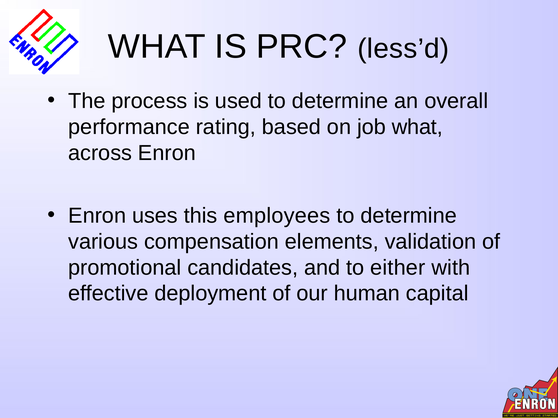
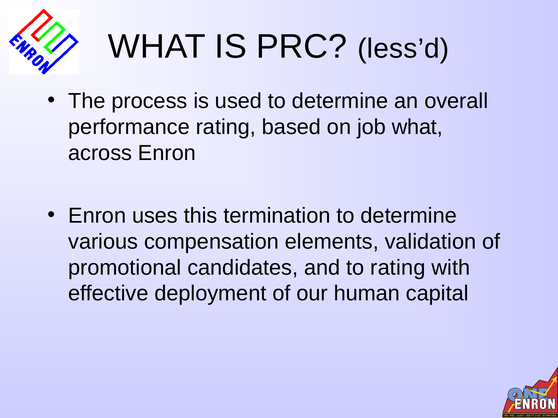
employees: employees -> termination (277, 216)
to either: either -> rating (398, 268)
